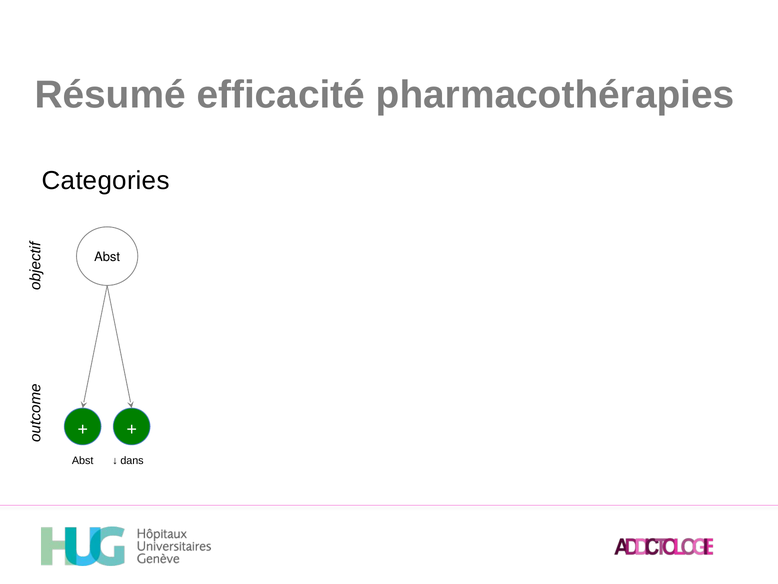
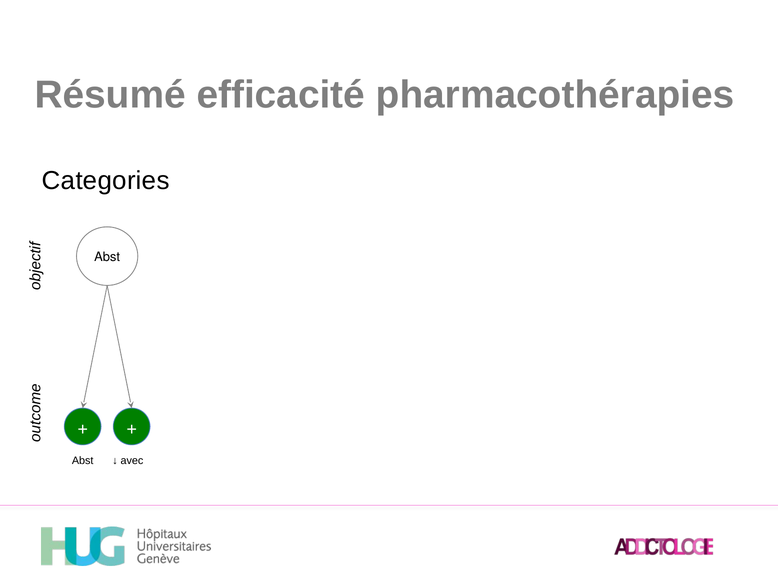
dans: dans -> avec (132, 460)
